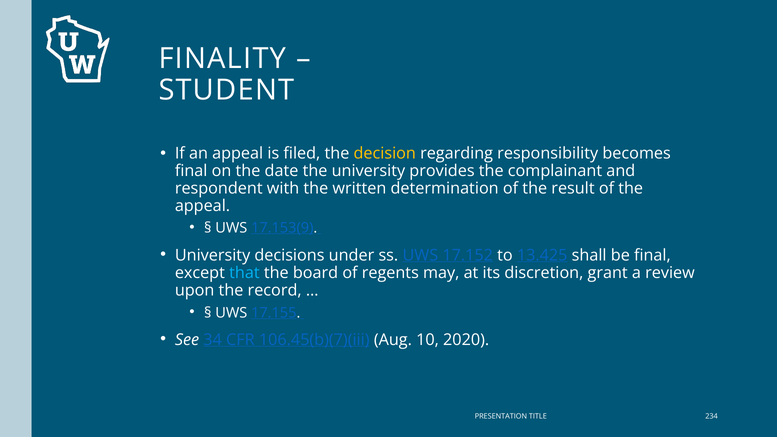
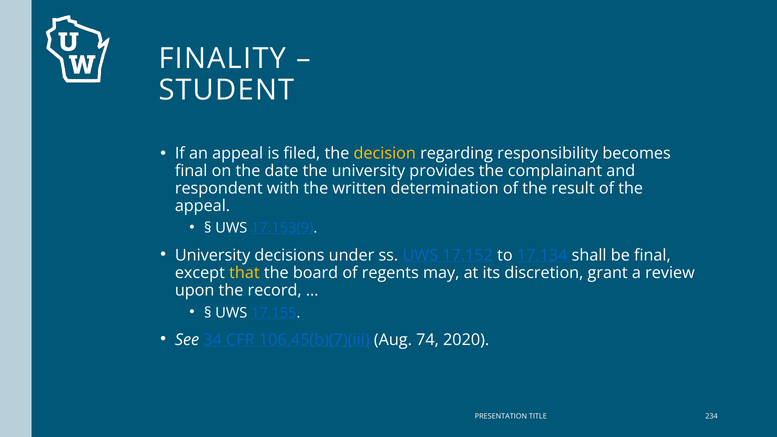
13.425: 13.425 -> 17.134 (542, 255)
that colour: light blue -> yellow (244, 273)
10: 10 -> 74 (427, 340)
